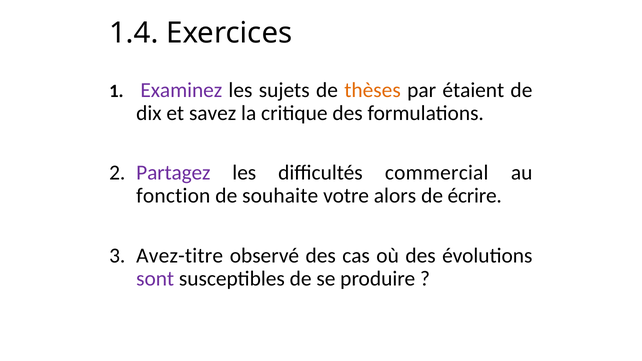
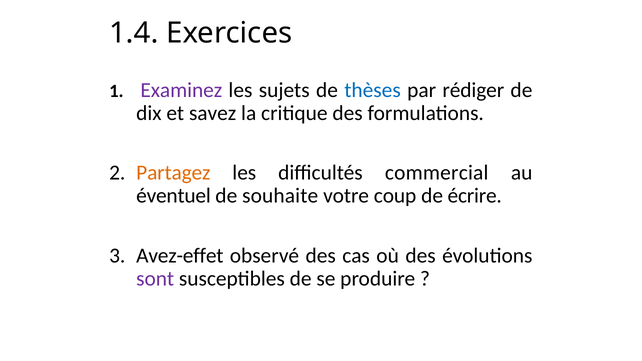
thèses colour: orange -> blue (373, 90)
étaient: étaient -> rédiger (473, 90)
Partagez colour: purple -> orange (173, 173)
fonction: fonction -> éventuel (174, 196)
alors: alors -> coup (395, 196)
Avez-titre: Avez-titre -> Avez-effet (180, 256)
